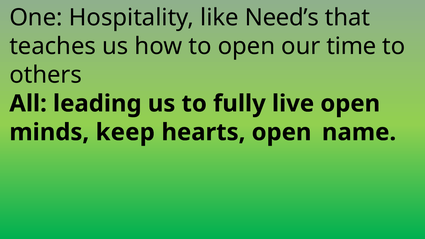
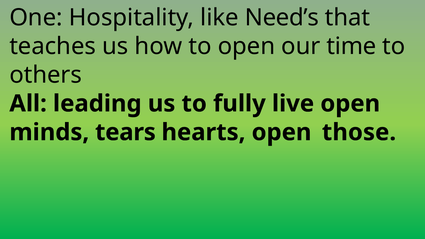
keep: keep -> tears (125, 132)
name: name -> those (359, 132)
